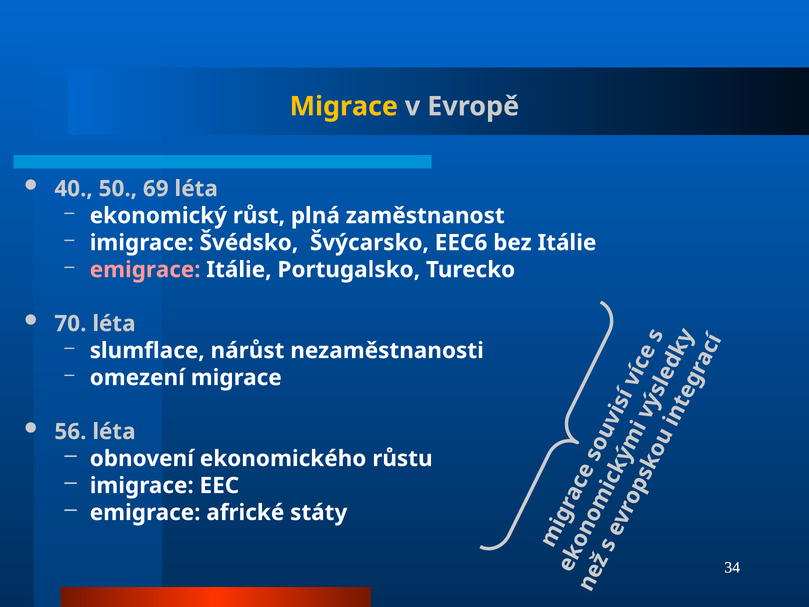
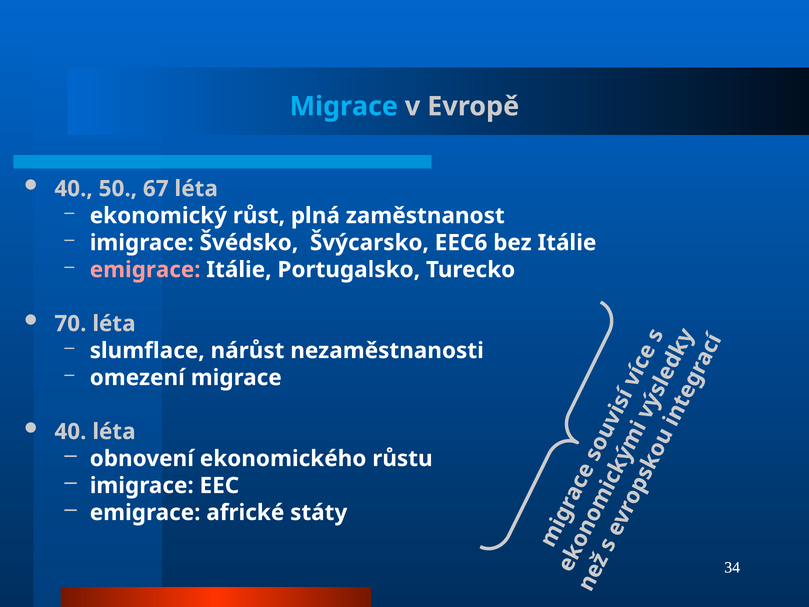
Migrace colour: yellow -> light blue (344, 106)
69: 69 -> 67 (156, 189)
56: 56 -> 40 (70, 431)
